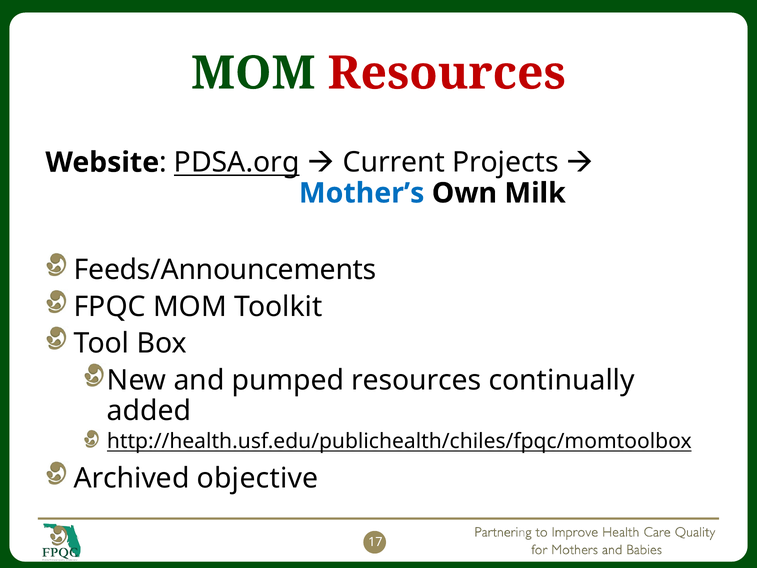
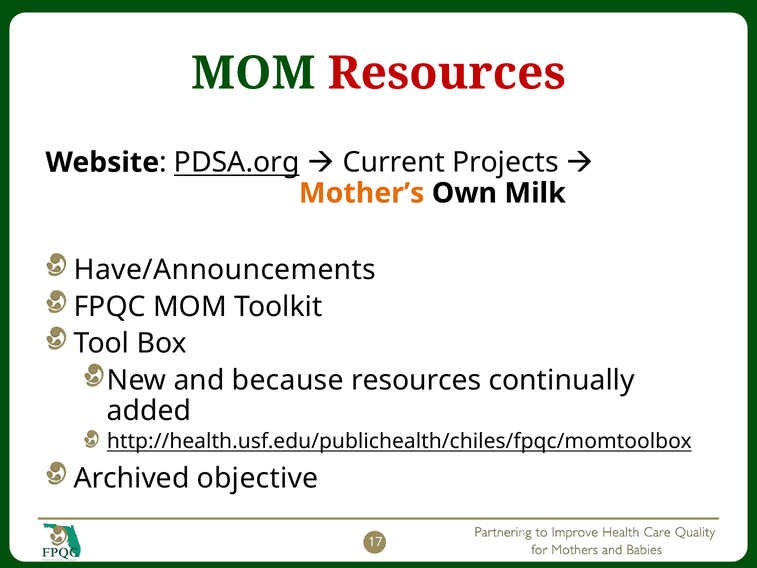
Mother’s colour: blue -> orange (362, 193)
Feeds/Announcements: Feeds/Announcements -> Have/Announcements (225, 270)
pumped: pumped -> because (288, 380)
